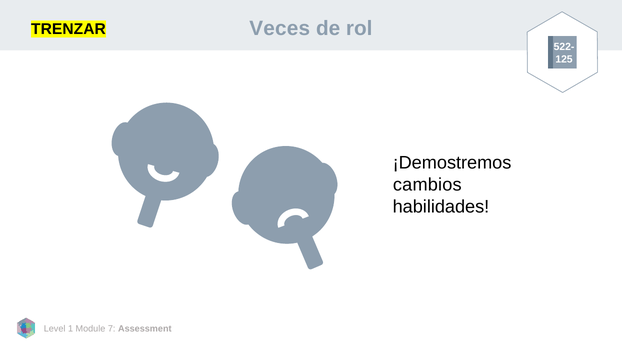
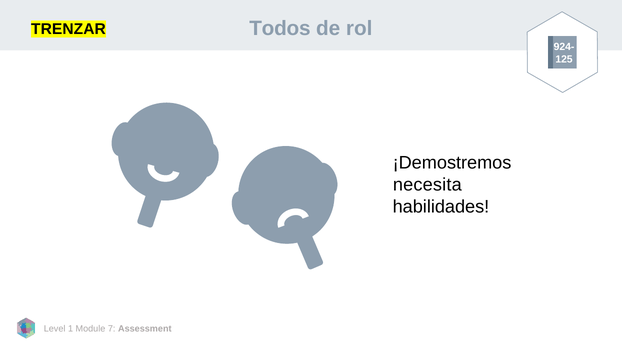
Veces: Veces -> Todos (280, 28)
522-: 522- -> 924- (564, 47)
cambios: cambios -> necesita (427, 185)
